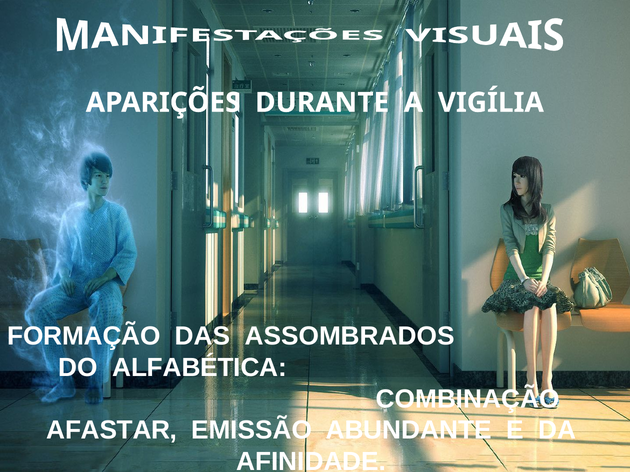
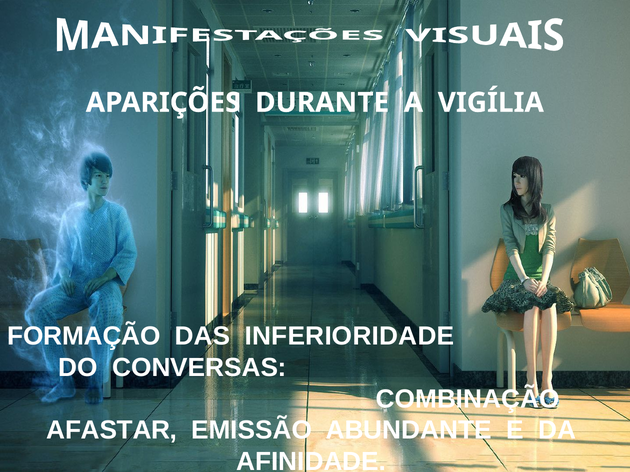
ASSOMBRADOS: ASSOMBRADOS -> INFERIORIDADE (349, 336)
ALFABÉTICA: ALFABÉTICA -> CONVERSAS (200, 368)
